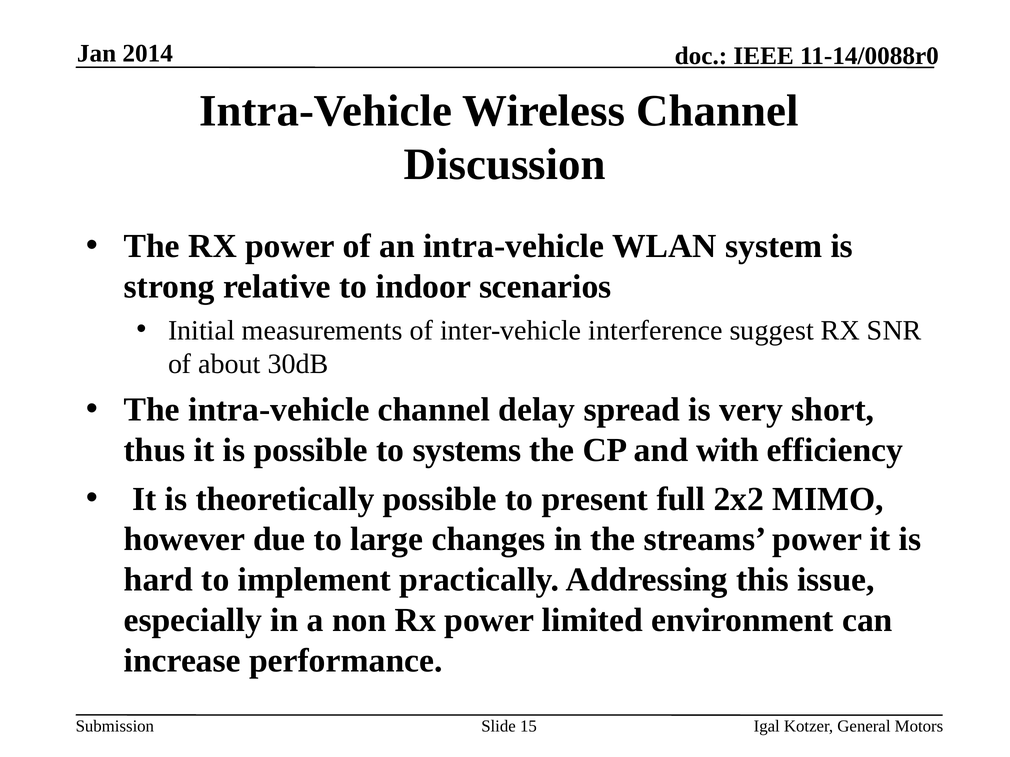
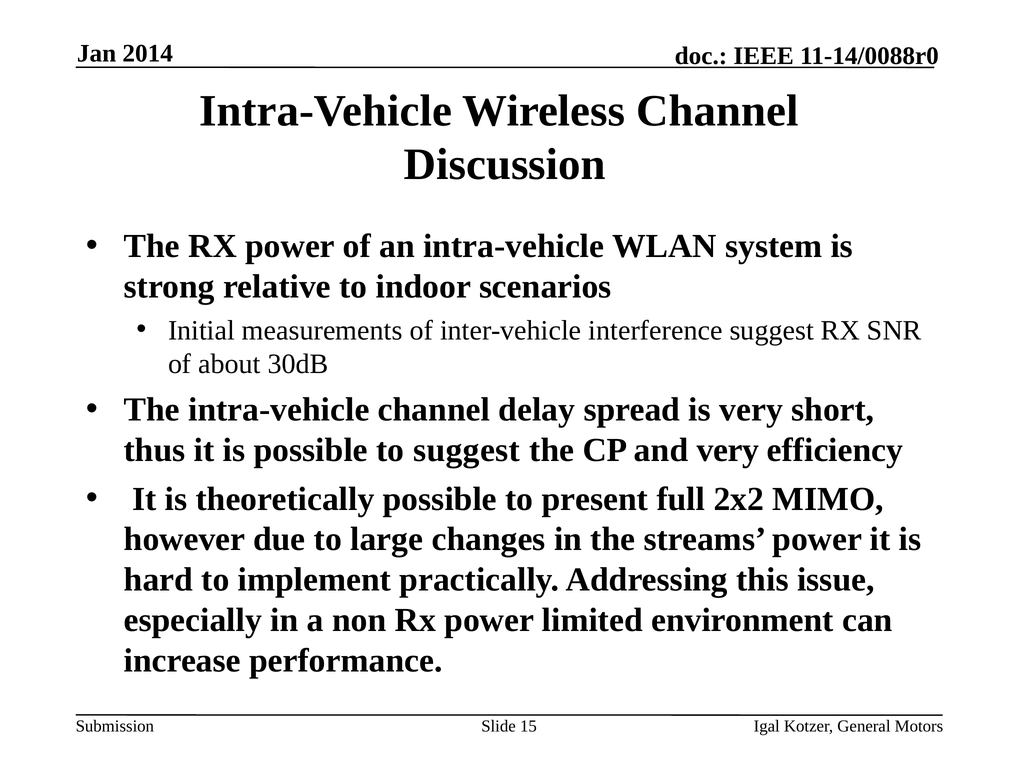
to systems: systems -> suggest (467, 450)
and with: with -> very (728, 450)
